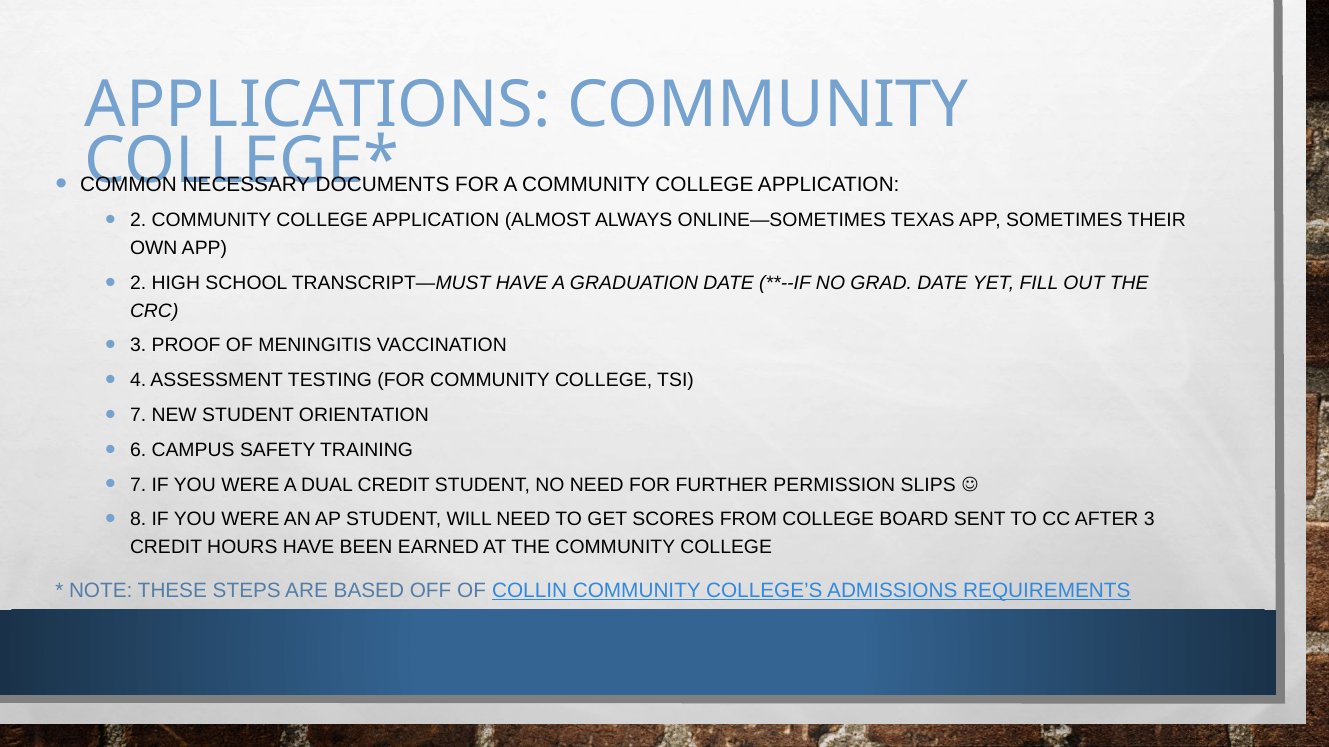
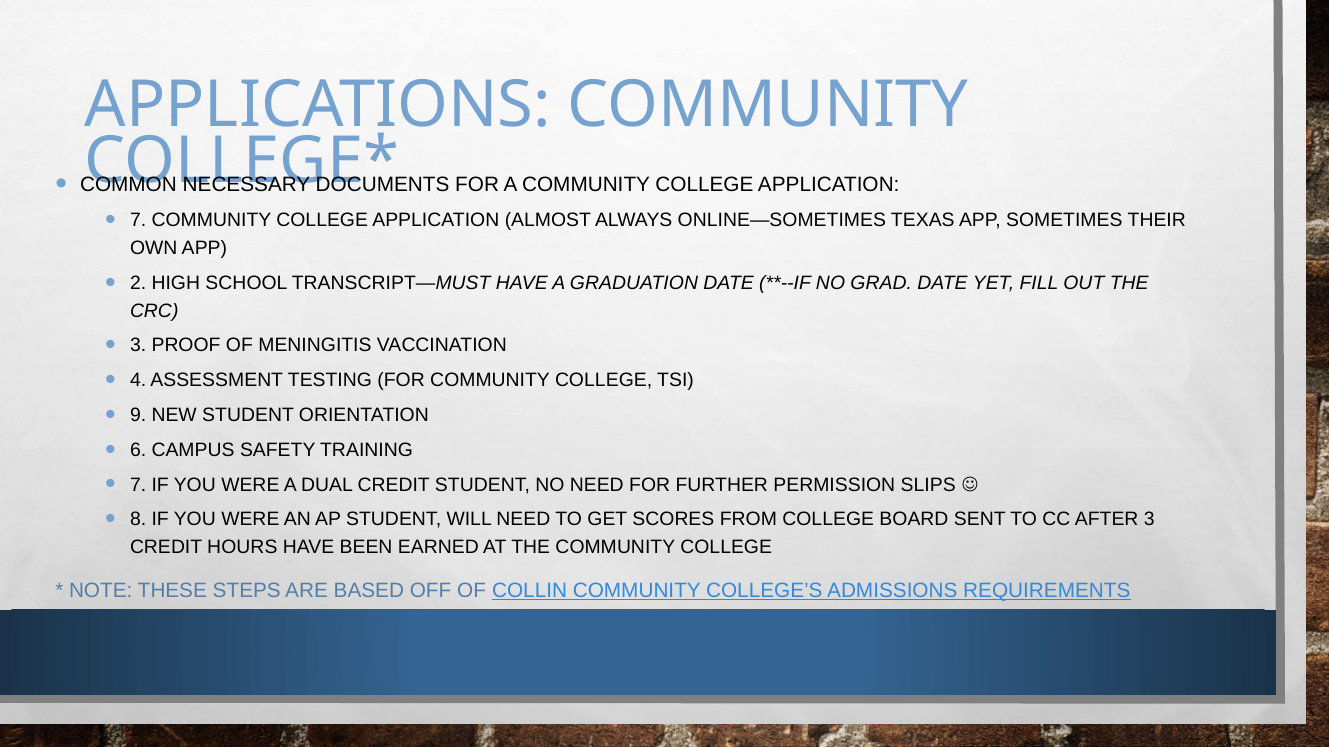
2: 2 -> 7 (138, 220)
7: 7 -> 9 (138, 415)
